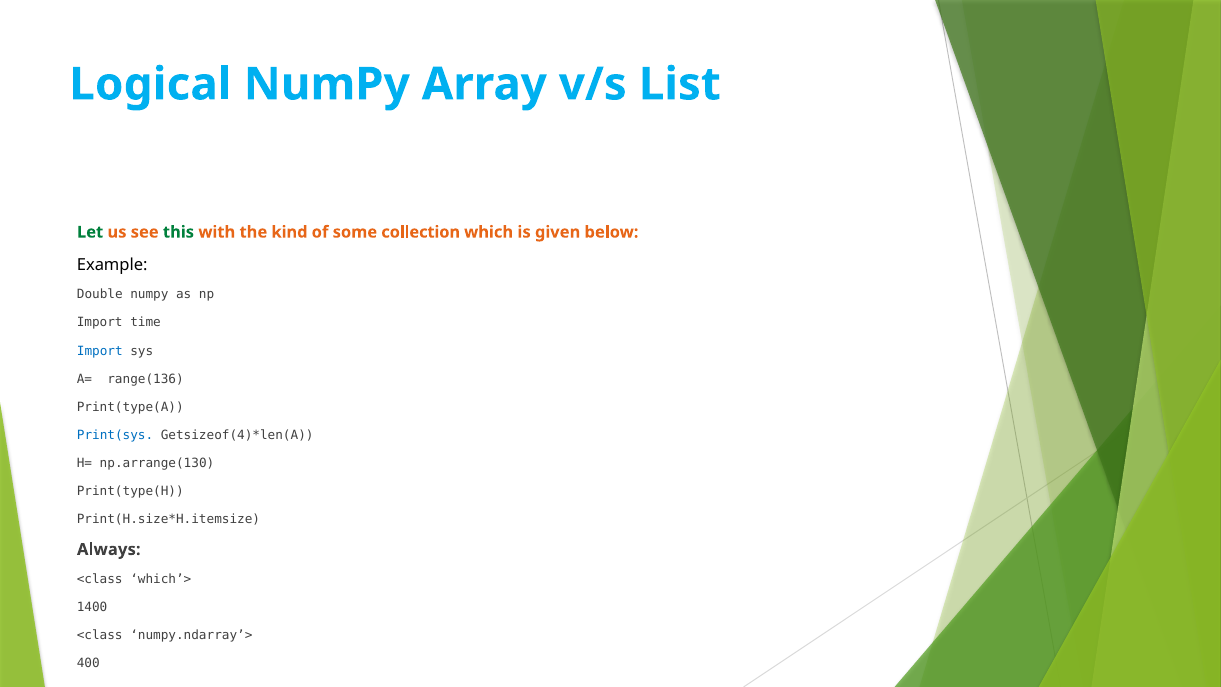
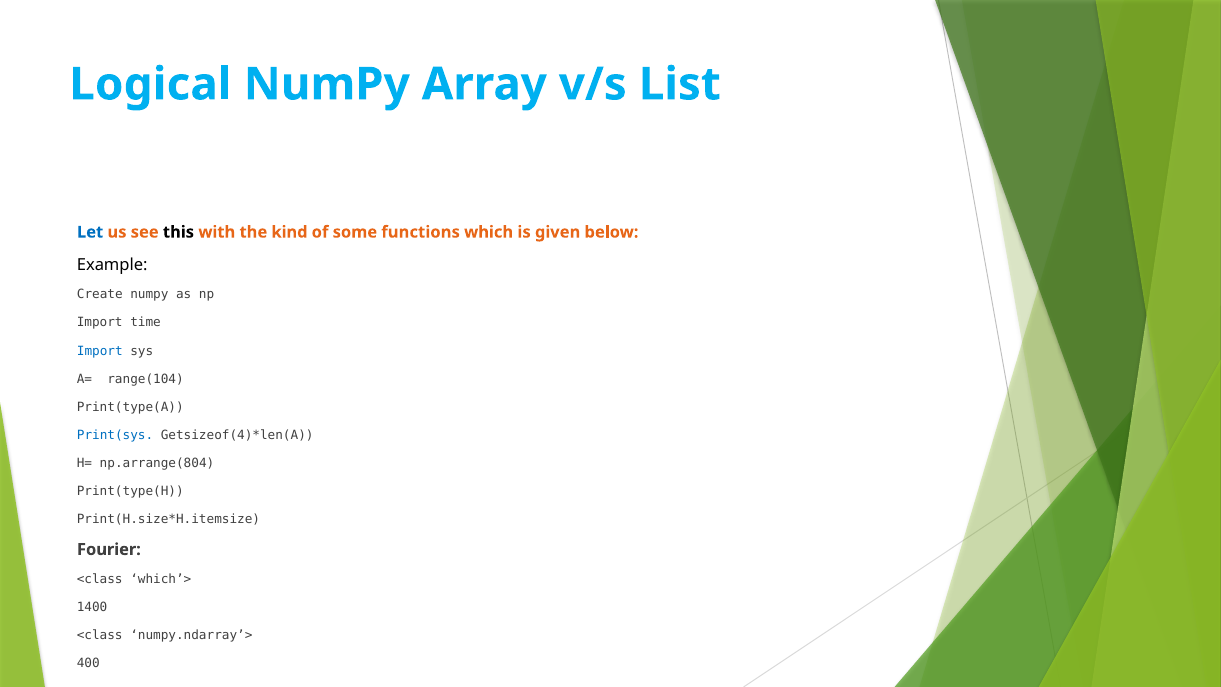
Let colour: green -> blue (90, 232)
this colour: green -> black (178, 232)
collection: collection -> functions (421, 232)
Double: Double -> Create (100, 295)
range(136: range(136 -> range(104 (146, 379)
np.arrange(130: np.arrange(130 -> np.arrange(804 (157, 463)
Always: Always -> Fourier (109, 549)
